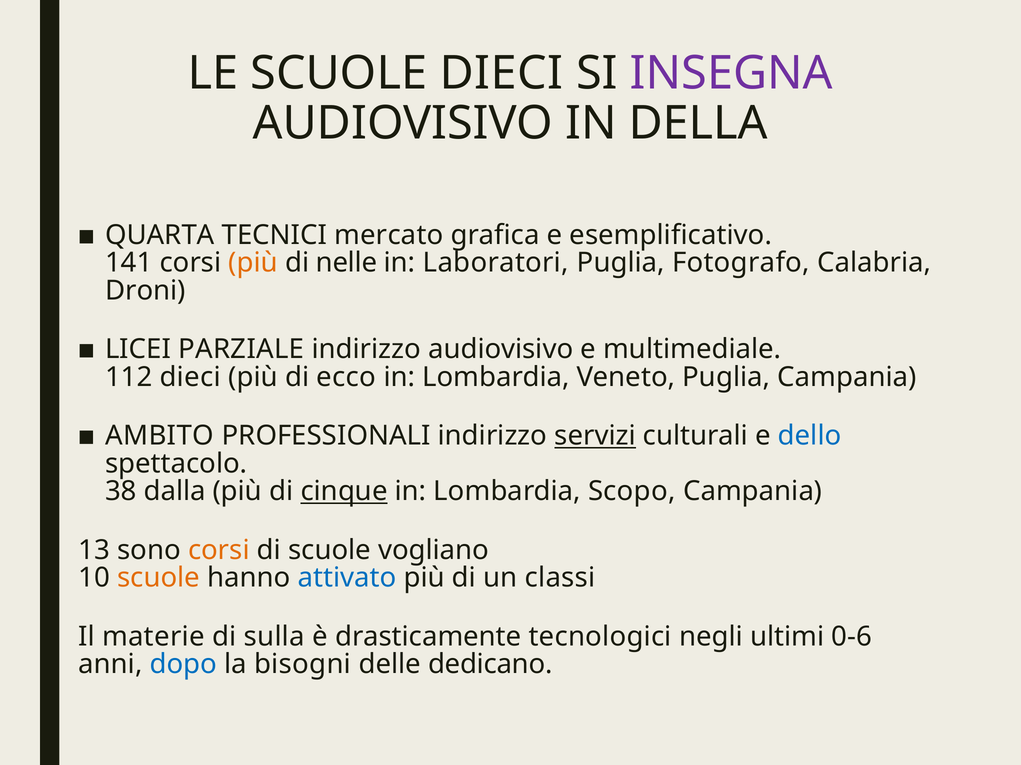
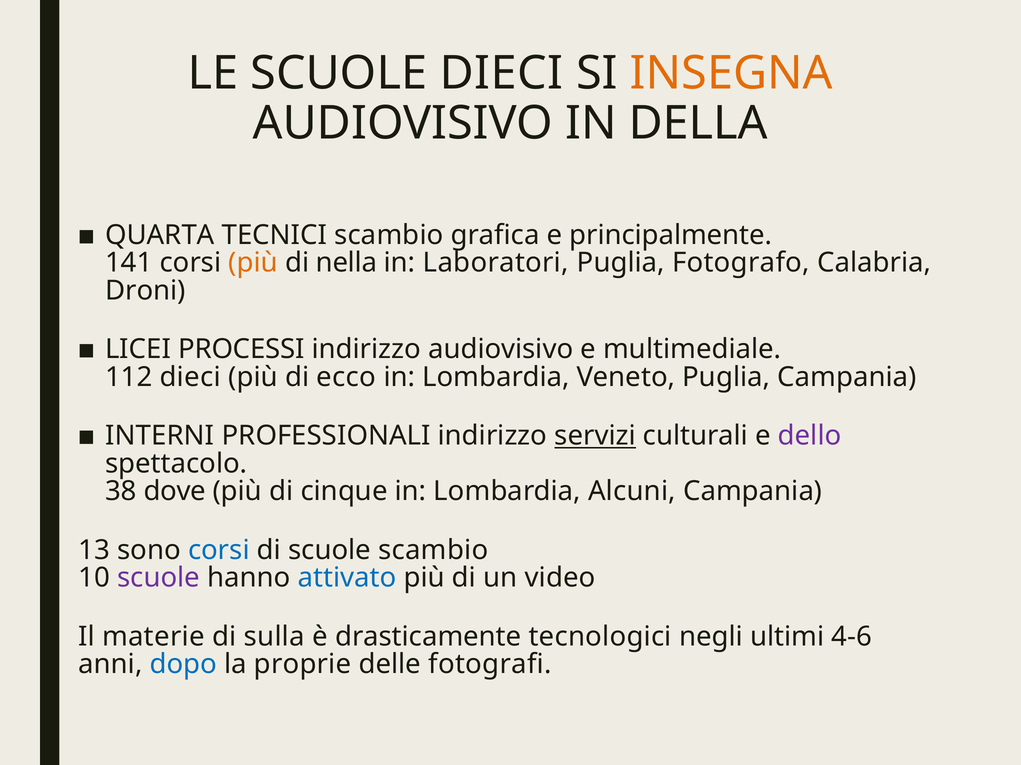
INSEGNA colour: purple -> orange (731, 73)
TECNICI mercato: mercato -> scambio (389, 235)
esemplificativo: esemplificativo -> principalmente (671, 235)
nelle: nelle -> nella (347, 263)
PARZIALE: PARZIALE -> PROCESSI (241, 350)
AMBITO: AMBITO -> INTERNI (160, 436)
dello colour: blue -> purple (810, 436)
dalla: dalla -> dove (175, 492)
cinque underline: present -> none (344, 492)
Scopo: Scopo -> Alcuni (632, 492)
corsi colour: orange -> blue (219, 551)
scuole vogliano: vogliano -> scambio (433, 551)
scuole colour: orange -> purple (159, 578)
classi: classi -> video (560, 578)
0-6: 0-6 -> 4-6 (852, 637)
bisogni: bisogni -> proprie (303, 665)
dedicano: dedicano -> fotografi (490, 665)
